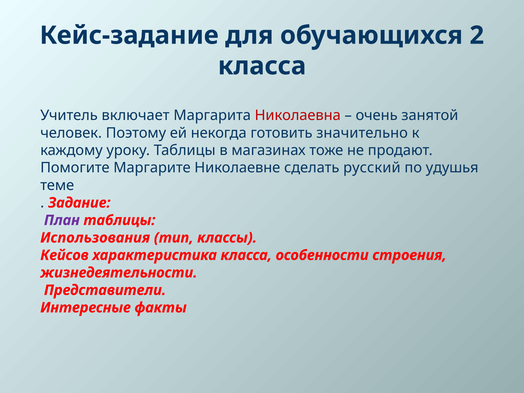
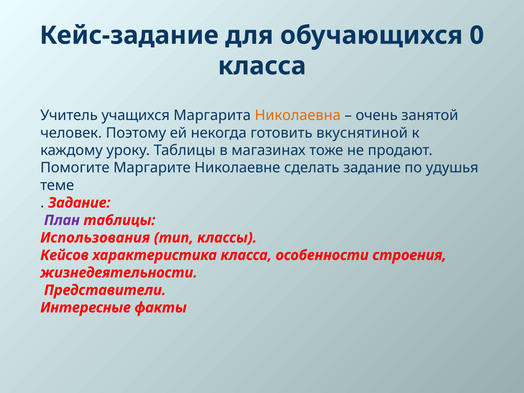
2: 2 -> 0 (477, 35)
включает: включает -> учащихся (136, 115)
Николаевна colour: red -> orange (298, 115)
значительно: значительно -> вкуснятиной (362, 133)
сделать русский: русский -> задание (372, 168)
